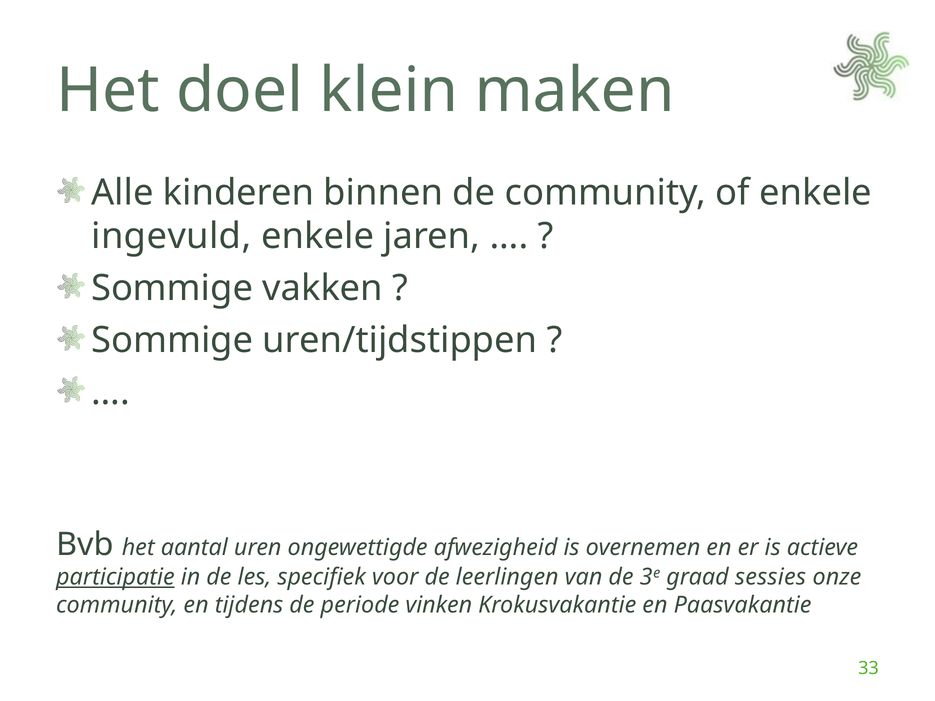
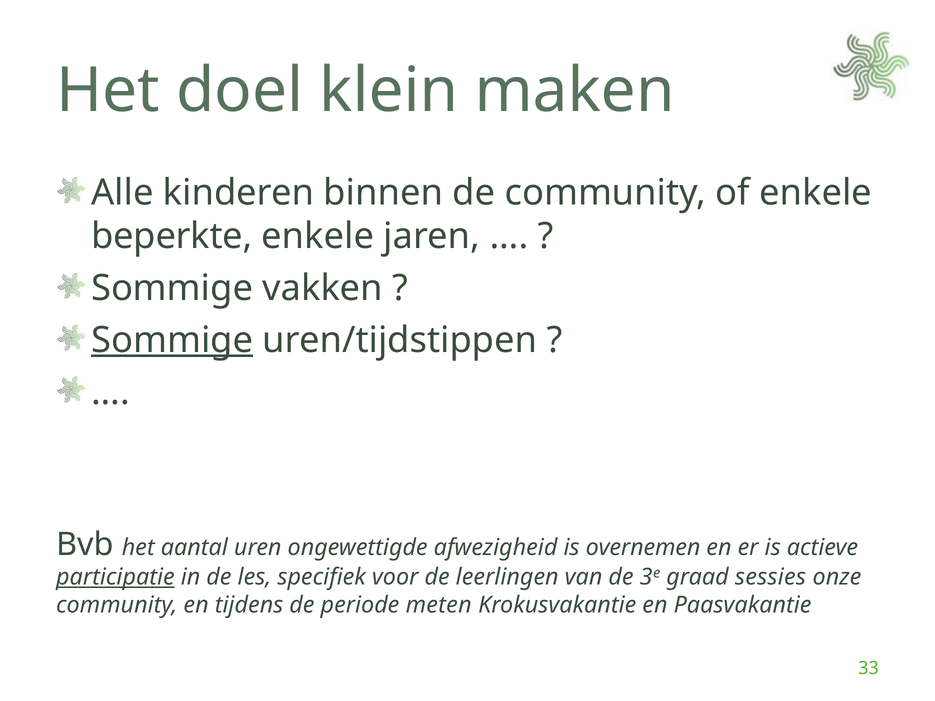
ingevuld: ingevuld -> beperkte (172, 236)
Sommige underline: none -> present (172, 340)
vinken: vinken -> meten (439, 605)
